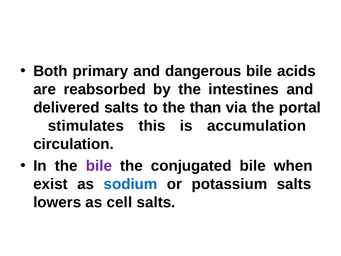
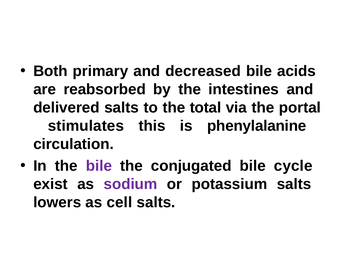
dangerous: dangerous -> decreased (203, 71)
than: than -> total (206, 108)
accumulation: accumulation -> phenylalanine (257, 126)
when: when -> cycle (293, 166)
sodium colour: blue -> purple (131, 184)
